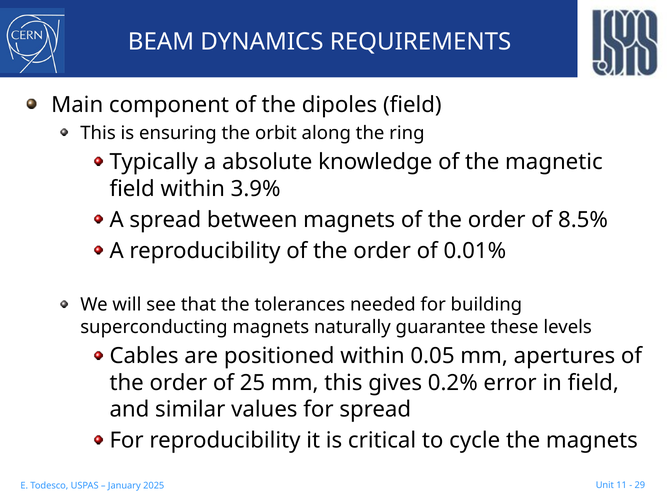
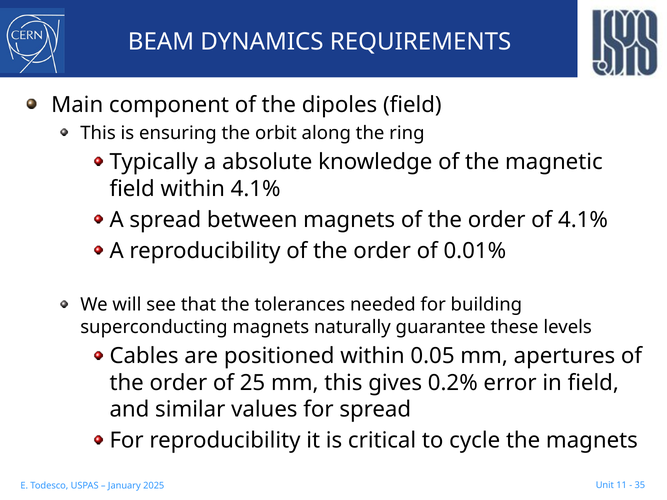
within 3.9%: 3.9% -> 4.1% (256, 189)
of 8.5%: 8.5% -> 4.1% (583, 220)
29: 29 -> 35 (640, 485)
